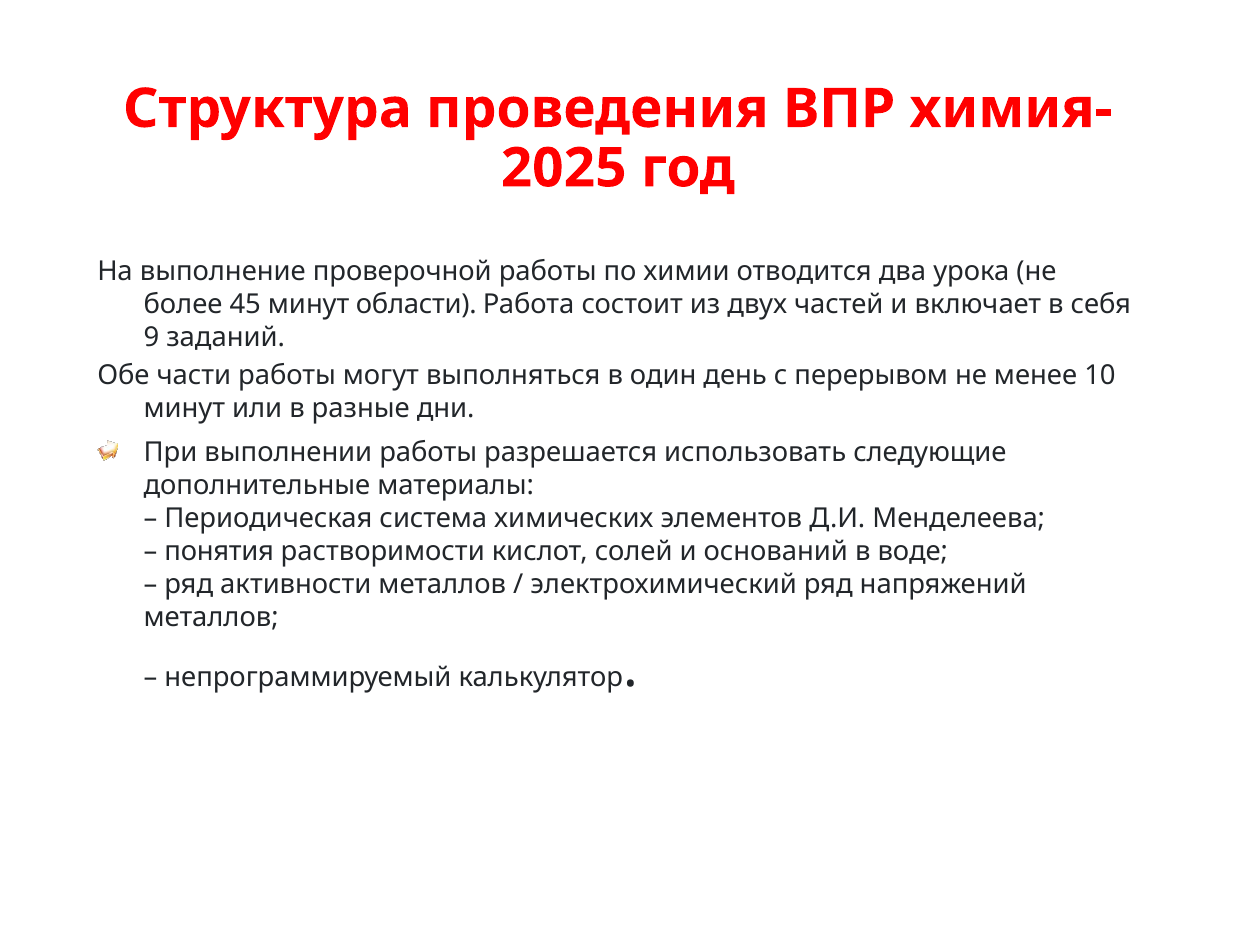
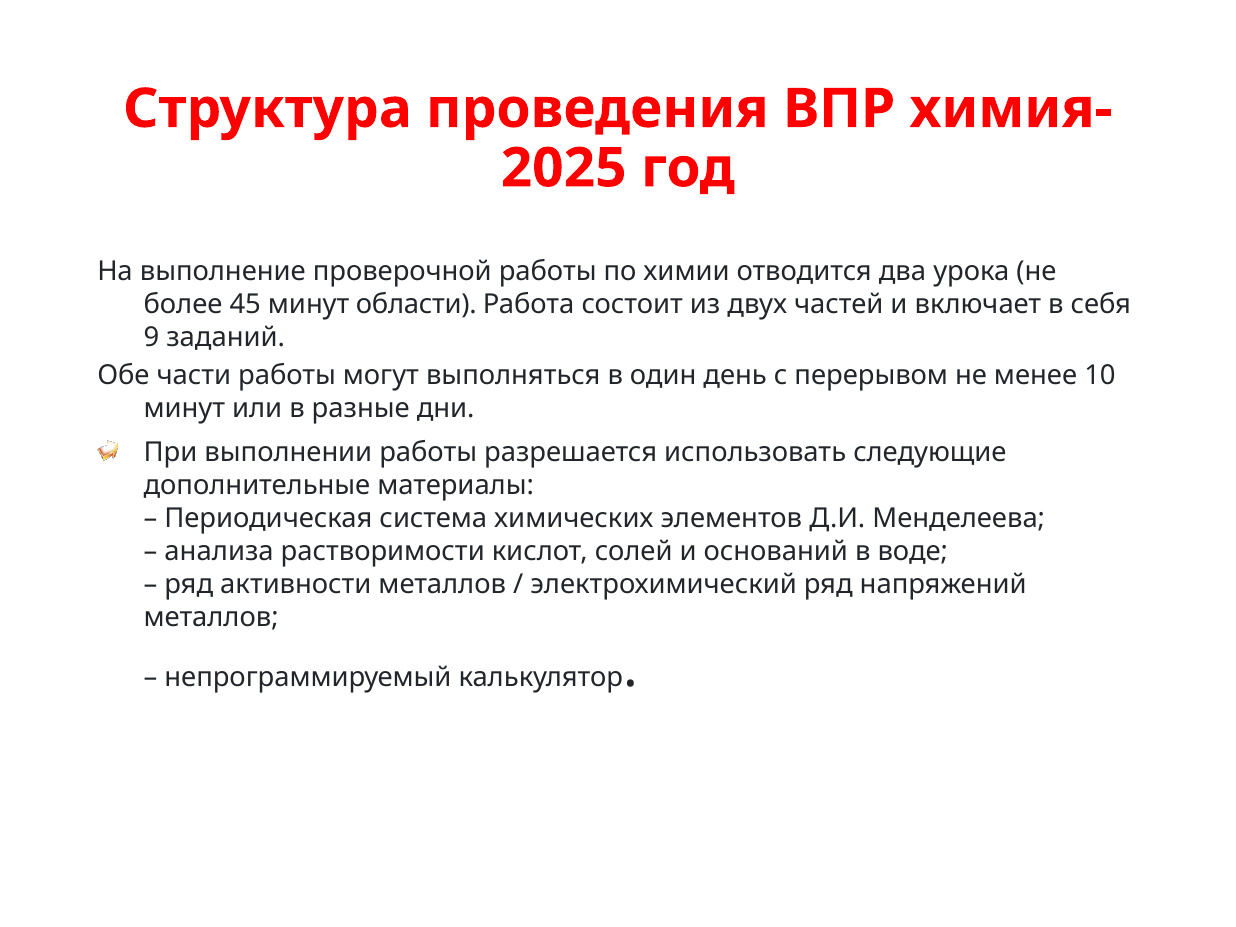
понятия: понятия -> анализа (219, 551)
